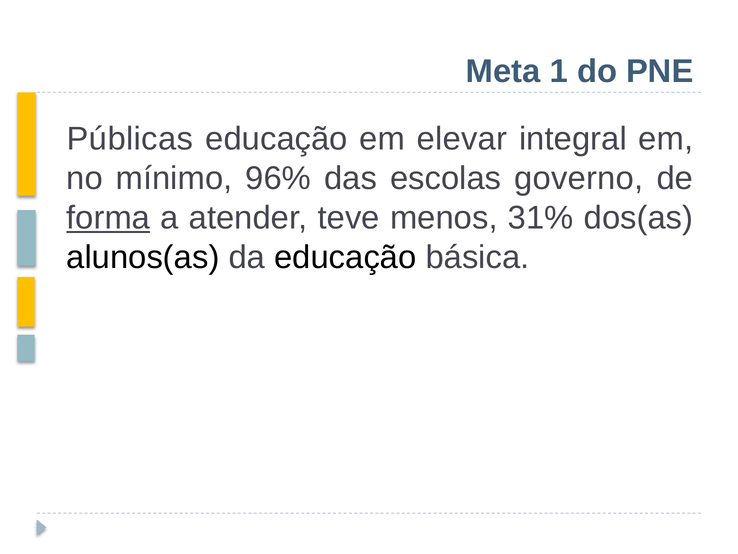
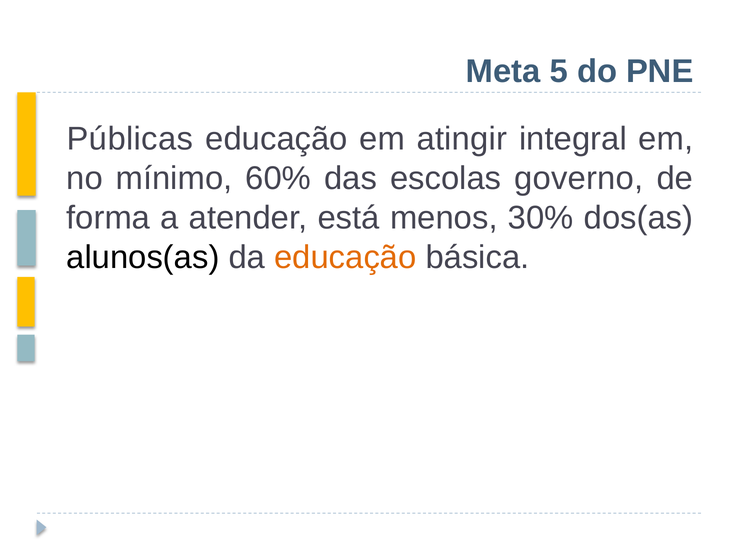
1: 1 -> 5 (559, 71)
elevar: elevar -> atingir (462, 139)
96%: 96% -> 60% (278, 178)
forma underline: present -> none (108, 218)
teve: teve -> está (349, 218)
31%: 31% -> 30% (541, 218)
educação colour: black -> orange (345, 257)
